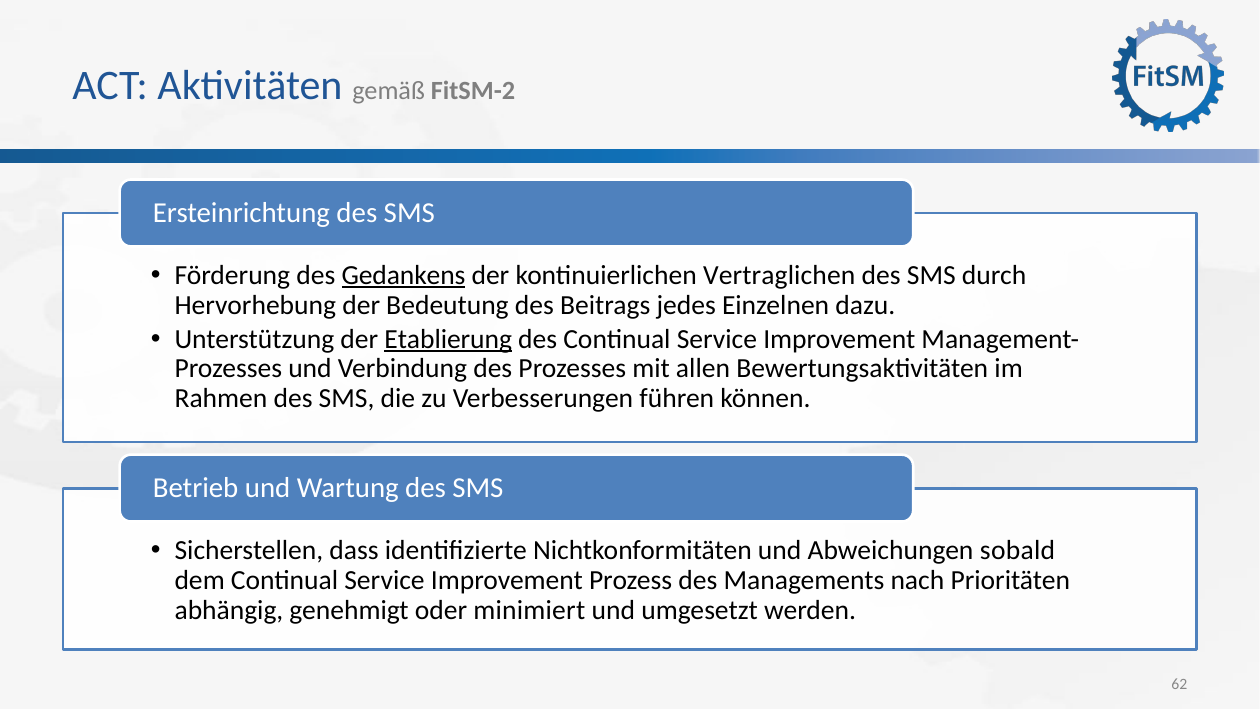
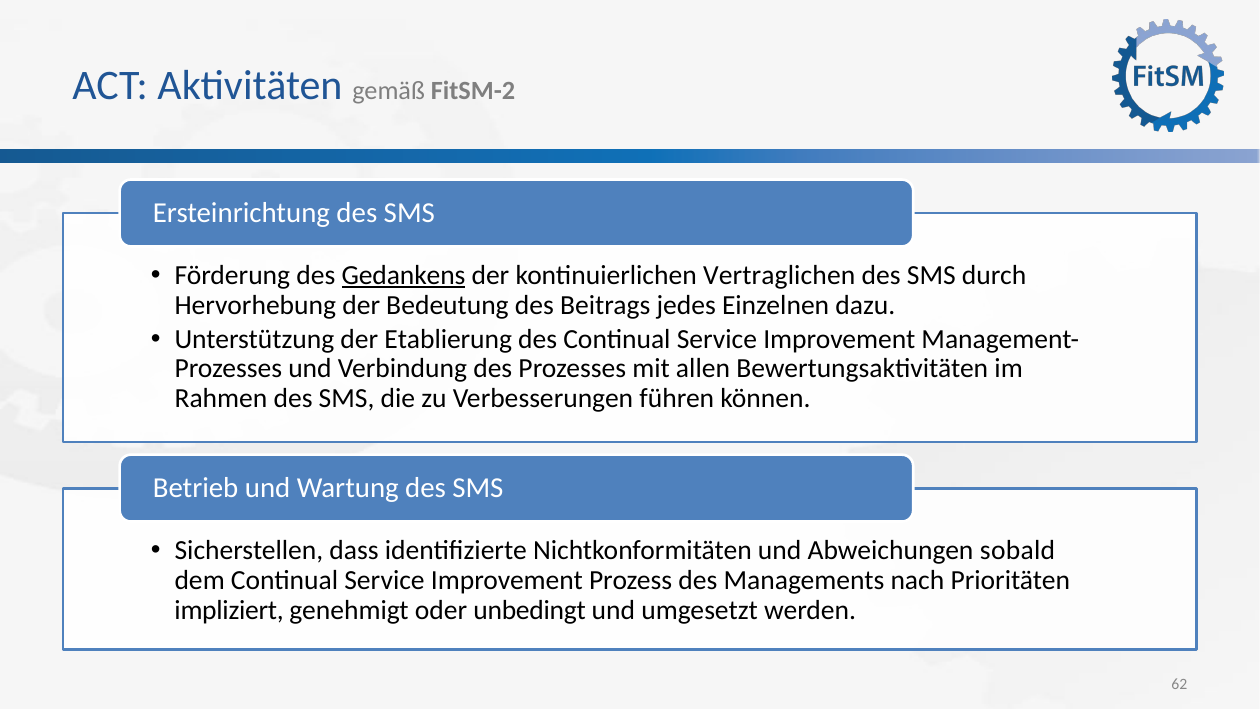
Etablierung underline: present -> none (448, 339)
abhängig: abhängig -> impliziert (229, 610)
minimiert: minimiert -> unbedingt (530, 610)
